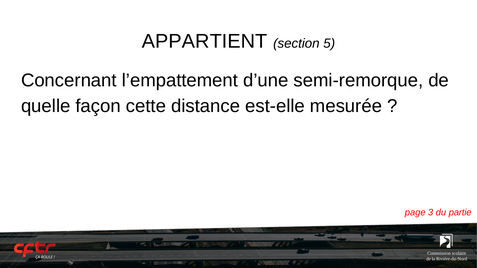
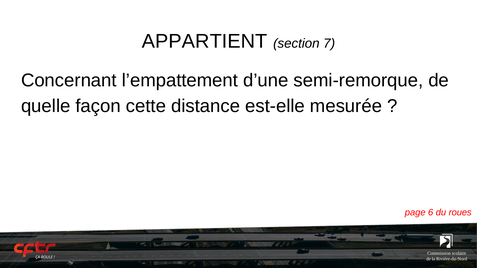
5: 5 -> 7 (329, 43)
3: 3 -> 6 (431, 213)
partie: partie -> roues (460, 213)
